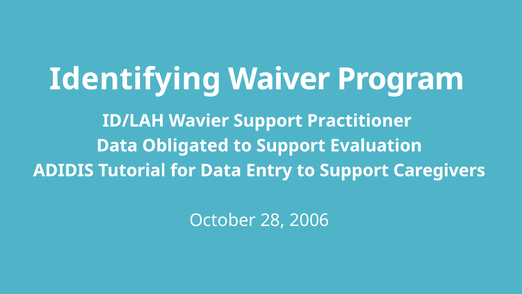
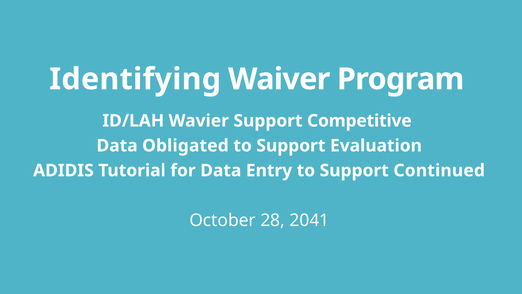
Practitioner: Practitioner -> Competitive (359, 121)
Caregivers: Caregivers -> Continued (439, 170)
2006: 2006 -> 2041 (309, 220)
